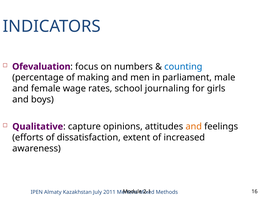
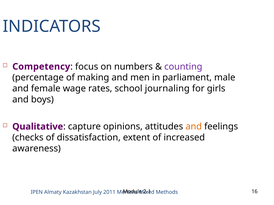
Ofevaluation: Ofevaluation -> Competency (41, 67)
counting colour: blue -> purple (183, 67)
efforts: efforts -> checks (28, 138)
